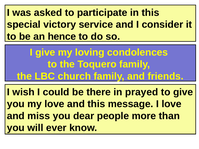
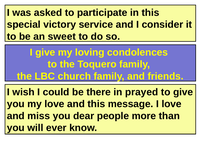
hence: hence -> sweet (62, 37)
